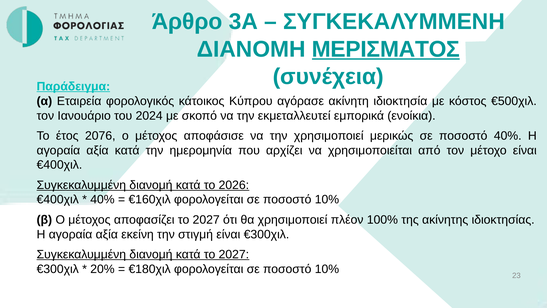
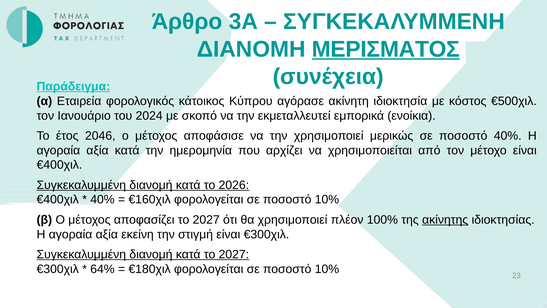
2076: 2076 -> 2046 (100, 136)
ακίνητης underline: none -> present (445, 220)
20%: 20% -> 64% (102, 269)
